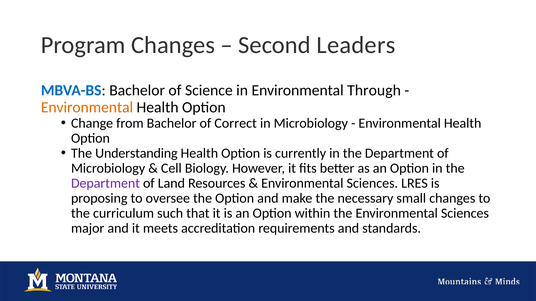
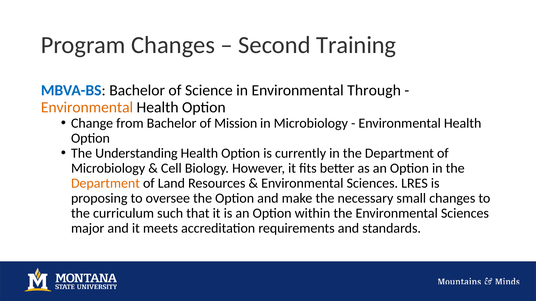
Leaders: Leaders -> Training (356, 45)
Correct: Correct -> Mission (236, 123)
Department colour: purple -> orange (105, 184)
